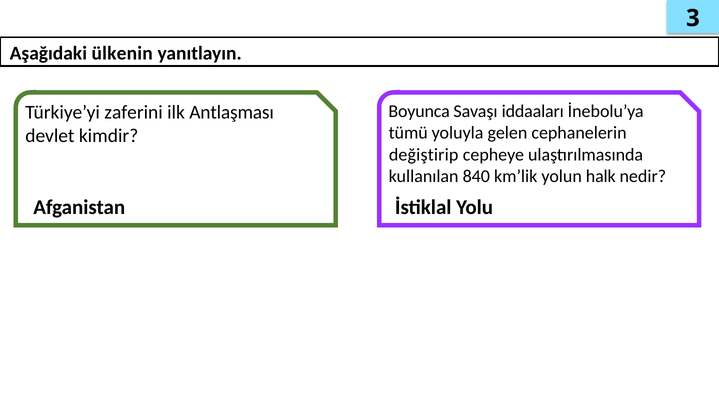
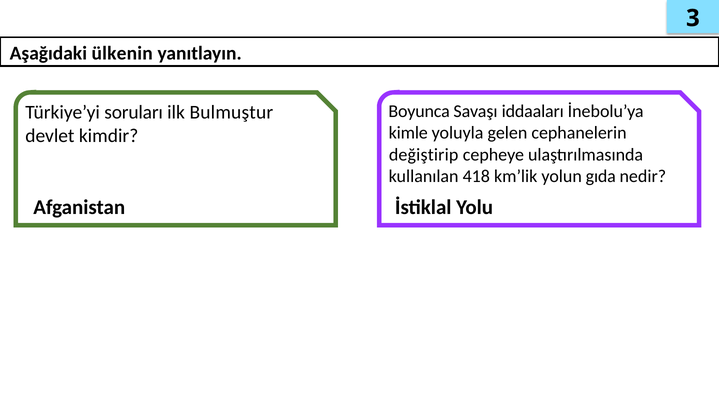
zaferini: zaferini -> soruları (134, 112)
Antlaşması: Antlaşması -> Bulmuştur (231, 112)
tümü: tümü -> kimle (408, 133)
840: 840 -> 418 (476, 176)
halk: halk -> gıda (601, 176)
